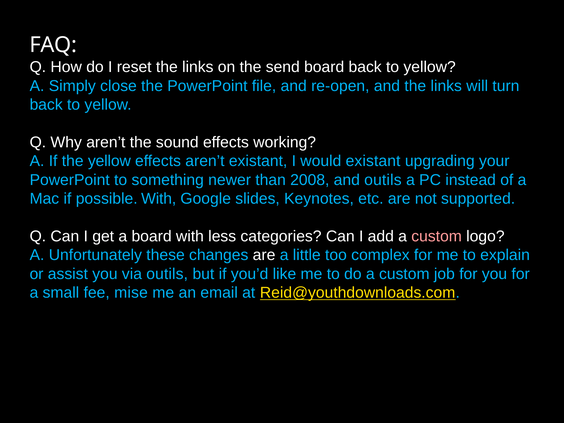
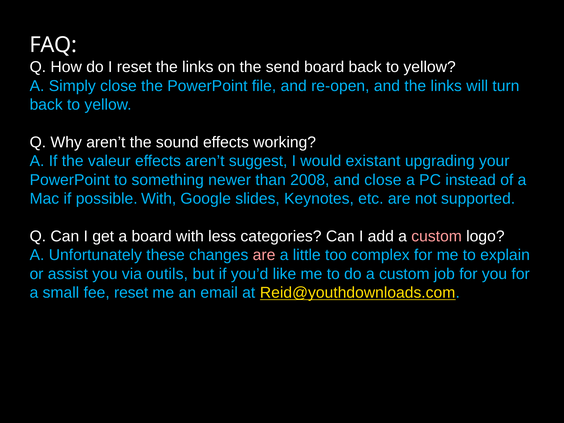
the yellow: yellow -> valeur (109, 161)
aren’t existant: existant -> suggest (258, 161)
and outils: outils -> close (383, 180)
are colour: white -> pink (264, 255)
fee mise: mise -> reset (131, 293)
